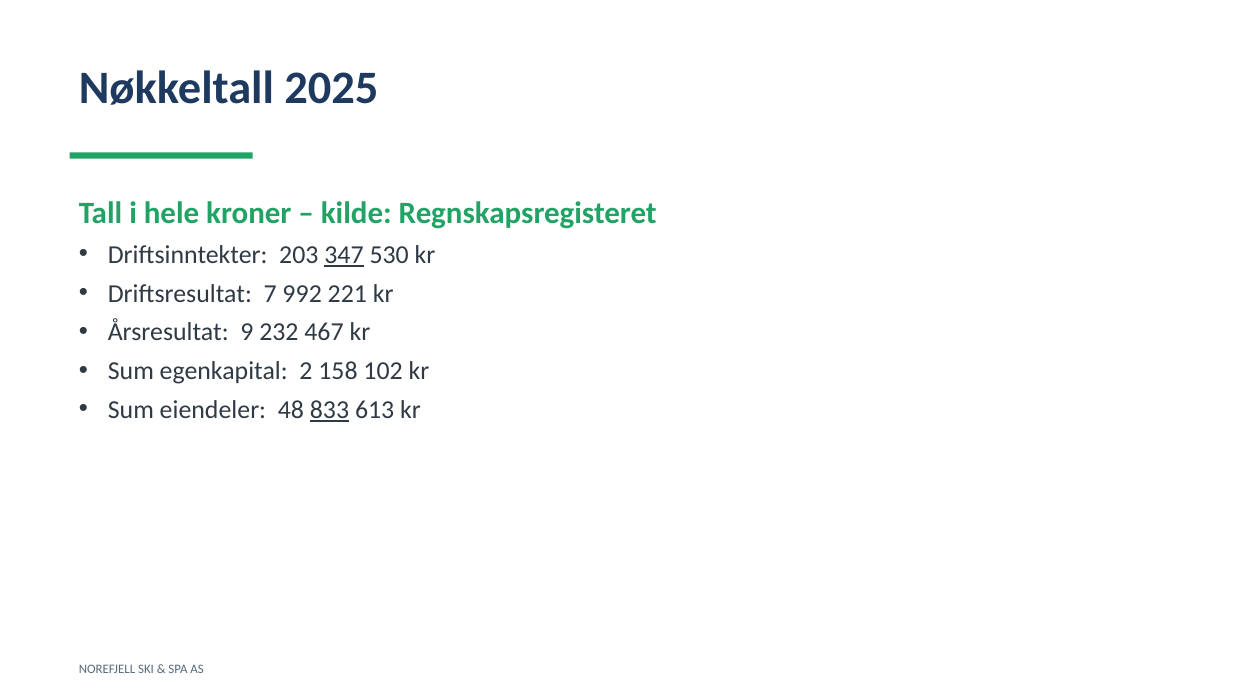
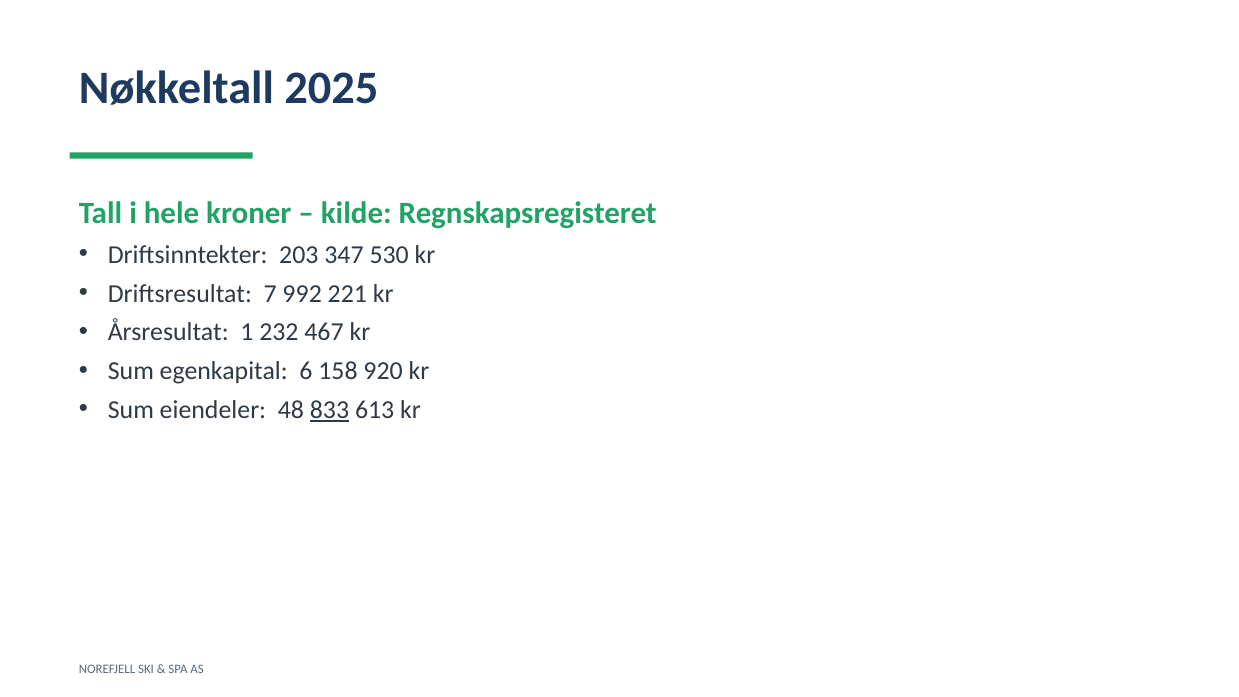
347 underline: present -> none (344, 255)
9: 9 -> 1 (247, 332)
2: 2 -> 6 (306, 371)
102: 102 -> 920 (383, 371)
